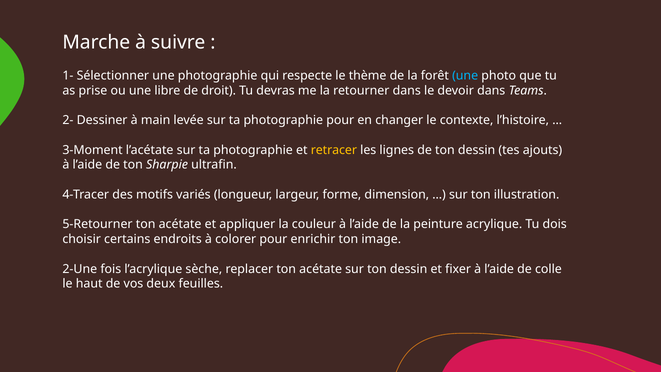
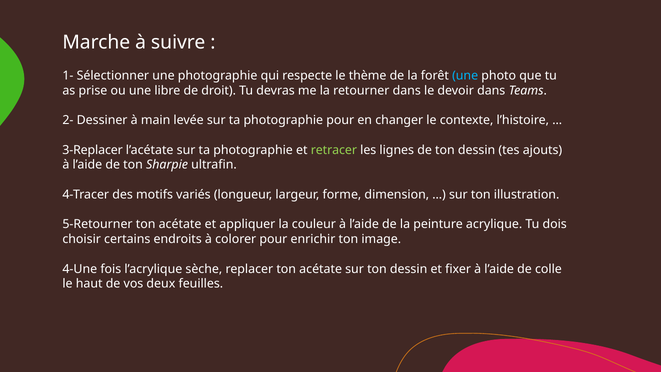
3-Moment: 3-Moment -> 3-Replacer (93, 150)
retracer colour: yellow -> light green (334, 150)
2-Une: 2-Une -> 4-Une (80, 269)
